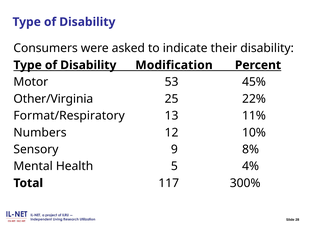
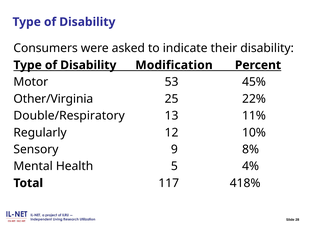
Format/Respiratory: Format/Respiratory -> Double/Respiratory (69, 116)
Numbers: Numbers -> Regularly (40, 133)
300%: 300% -> 418% (245, 184)
